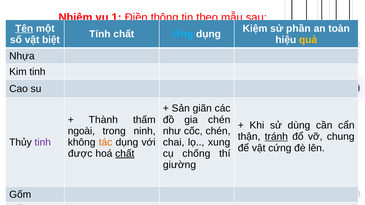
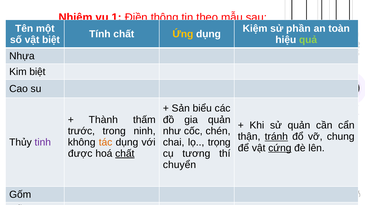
Tên underline: present -> none (24, 28)
Ứng colour: light blue -> yellow (183, 34)
quả colour: yellow -> light green (308, 40)
Kim tinh: tinh -> biệt (37, 72)
giãn: giãn -> biểu (202, 109)
gia chén: chén -> quản (219, 120)
sử dùng: dùng -> quản (299, 126)
ngoài: ngoài -> trước (81, 131)
xung: xung -> trọng (219, 142)
cứng underline: none -> present (280, 148)
chống: chống -> tương (196, 154)
giường: giường -> chuyển (180, 165)
